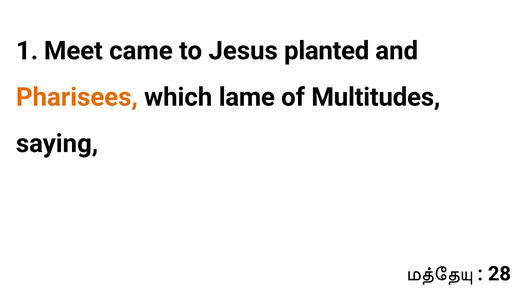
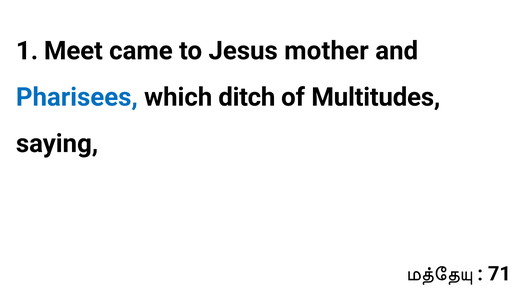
planted: planted -> mother (326, 51)
Pharisees colour: orange -> blue (77, 97)
lame: lame -> ditch (247, 97)
28: 28 -> 71 (499, 274)
